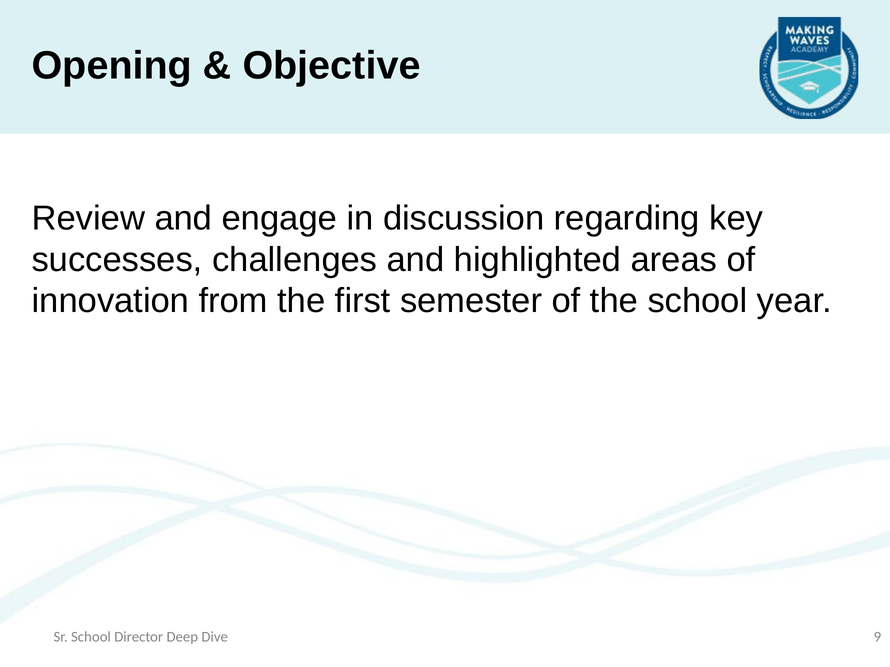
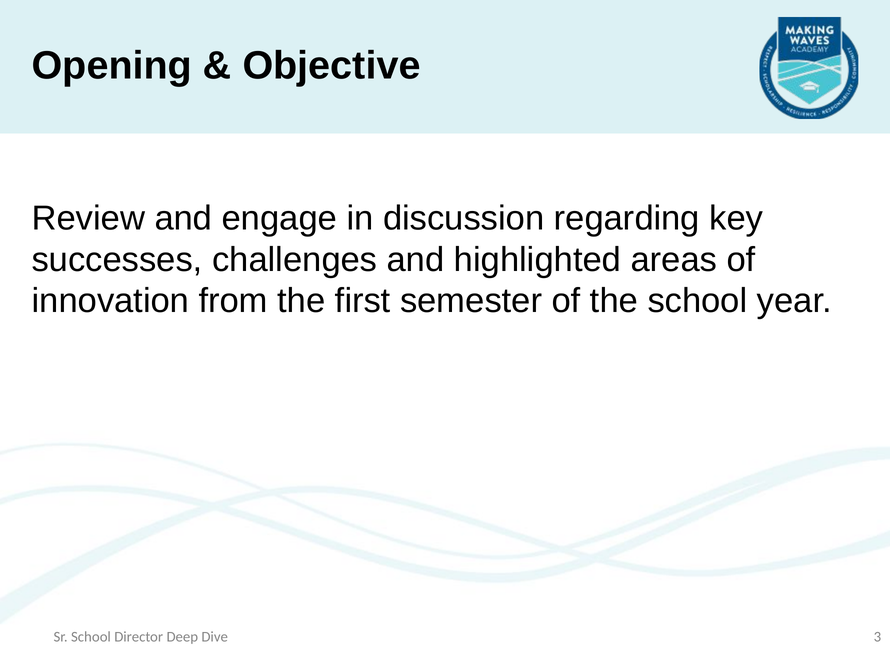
9: 9 -> 3 (877, 637)
